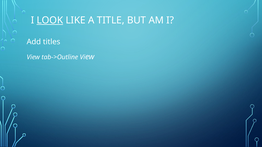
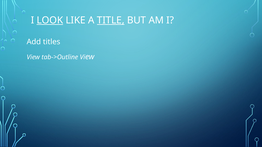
TITLE underline: none -> present (111, 20)
